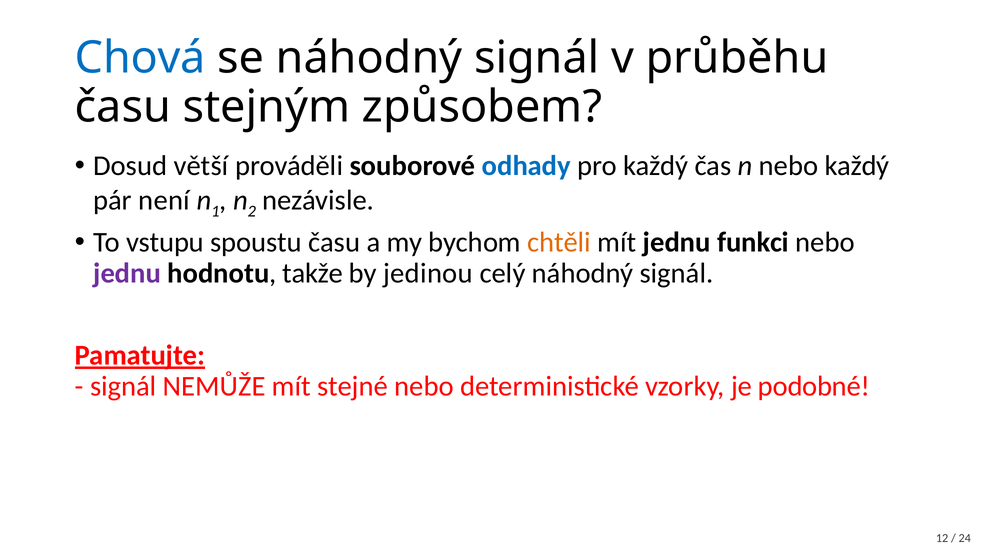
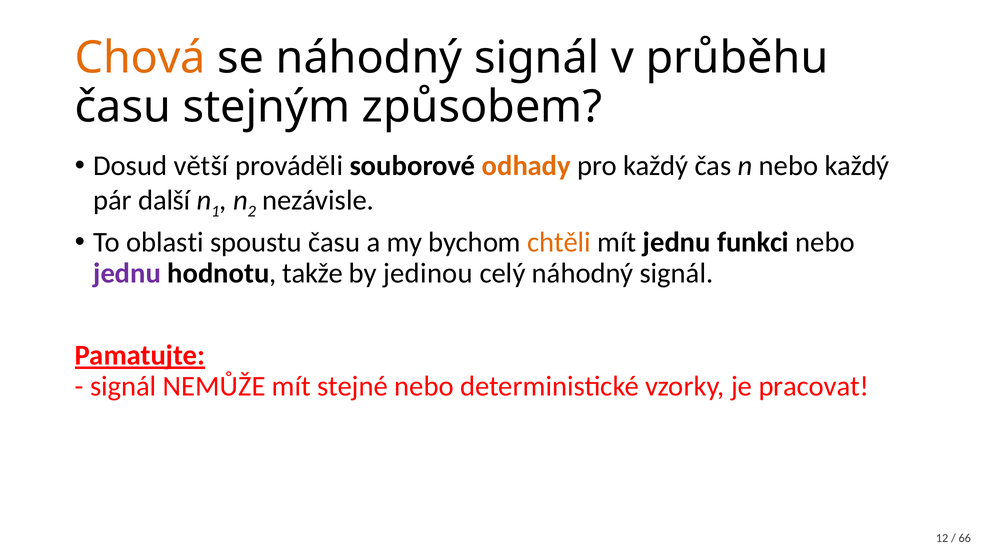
Chová colour: blue -> orange (140, 58)
odhady colour: blue -> orange (526, 166)
není: není -> další (164, 200)
vstupu: vstupu -> oblasti (165, 242)
podobné: podobné -> pracovat (814, 387)
24: 24 -> 66 (965, 539)
